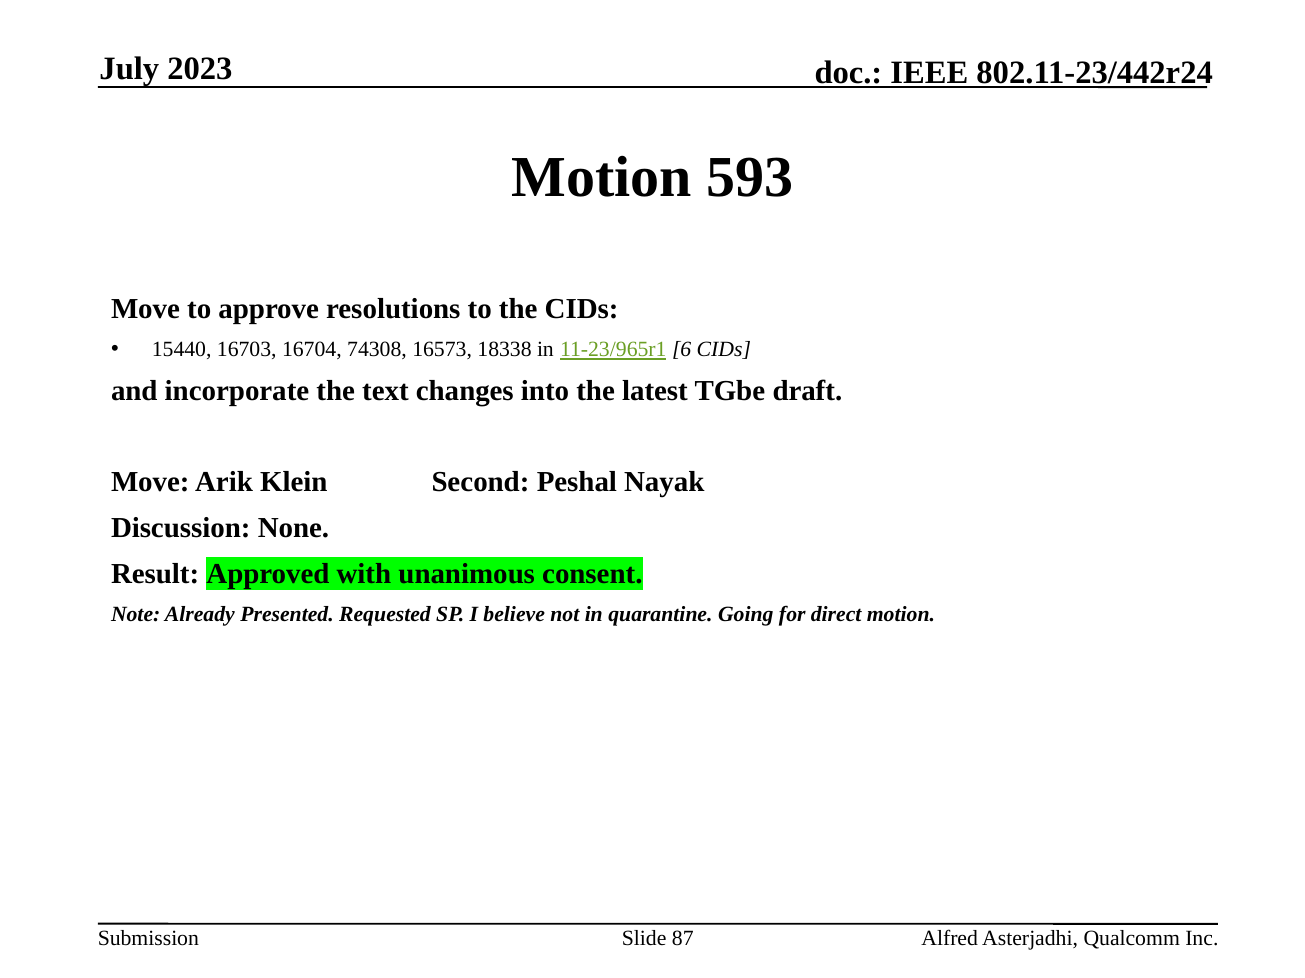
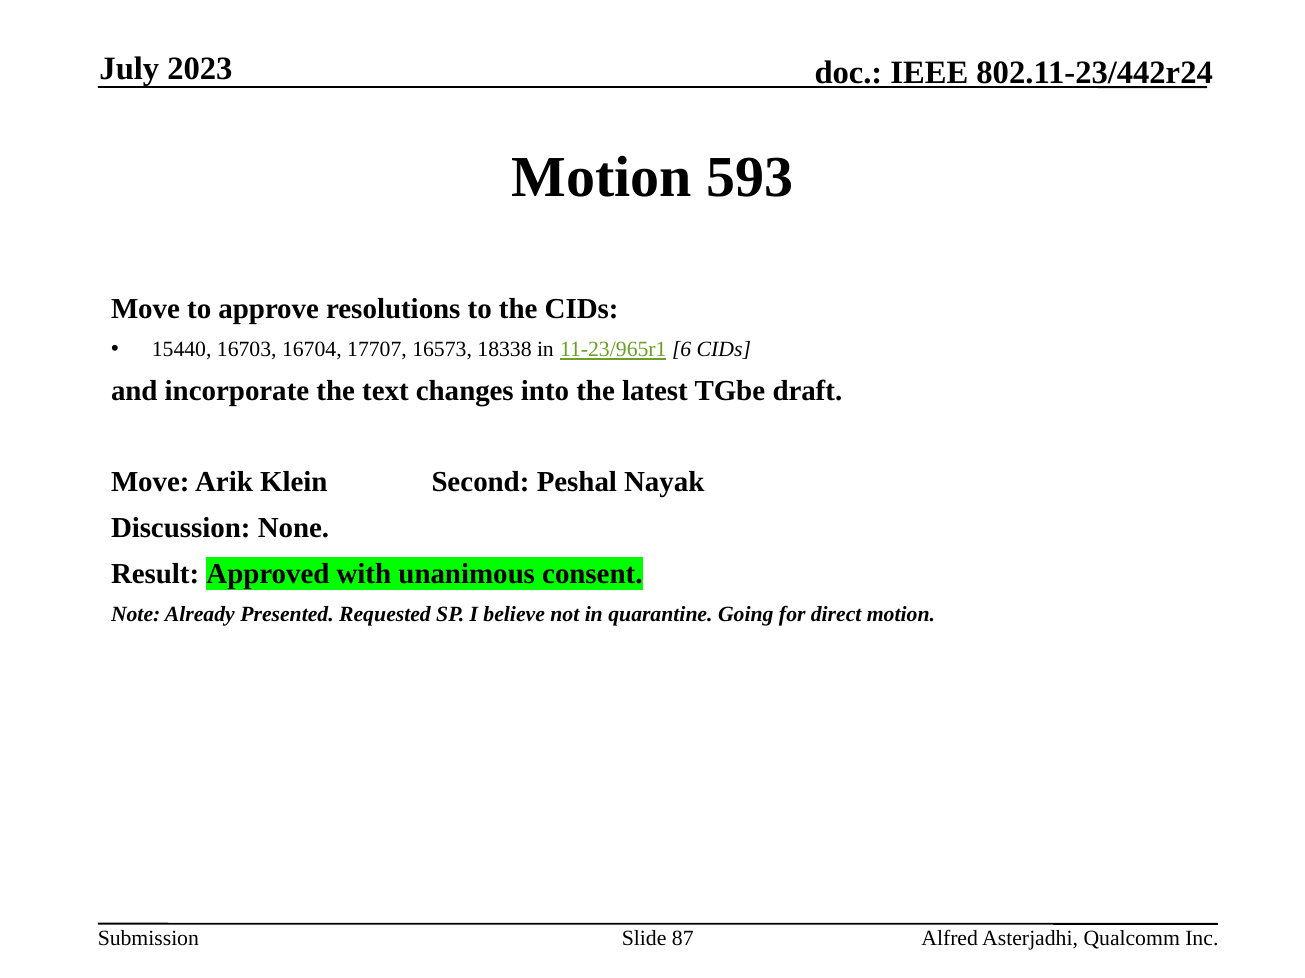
74308: 74308 -> 17707 (377, 350)
